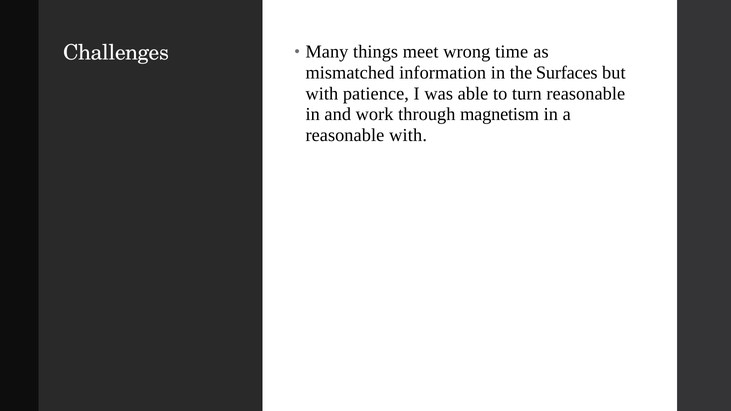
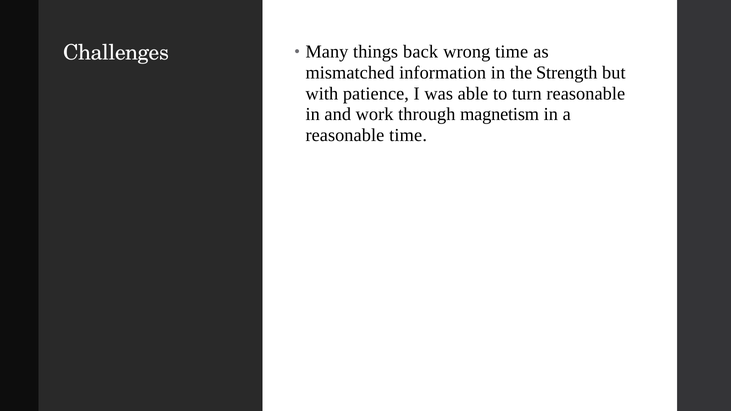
meet: meet -> back (421, 52)
Surfaces: Surfaces -> Strength (567, 73)
reasonable with: with -> time (408, 135)
